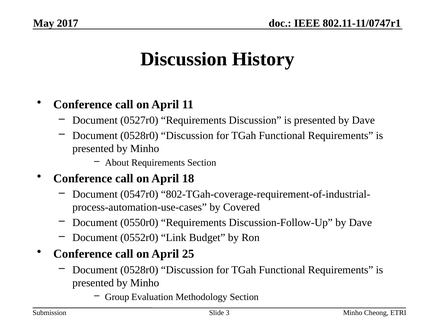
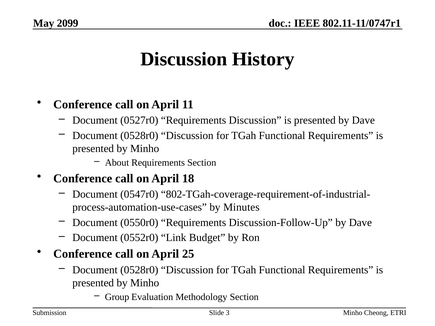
2017: 2017 -> 2099 (68, 23)
Covered: Covered -> Minutes (241, 207)
